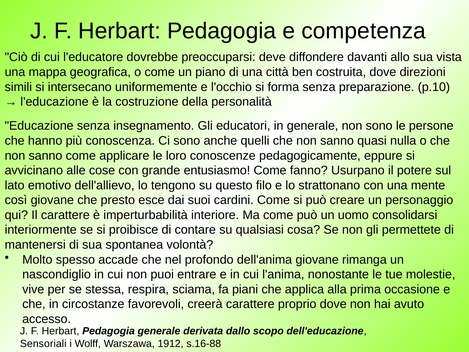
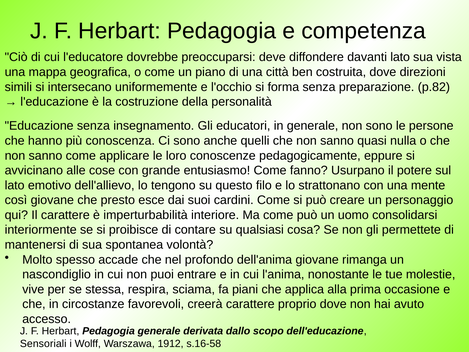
davanti allo: allo -> lato (400, 57)
p.10: p.10 -> p.82 (434, 87)
s.16-88: s.16-88 -> s.16-58 (204, 343)
